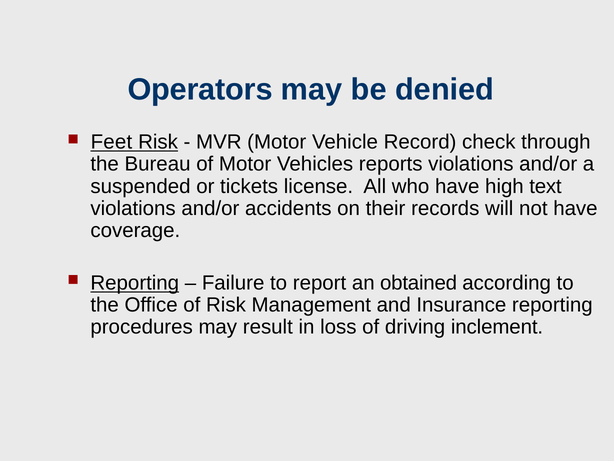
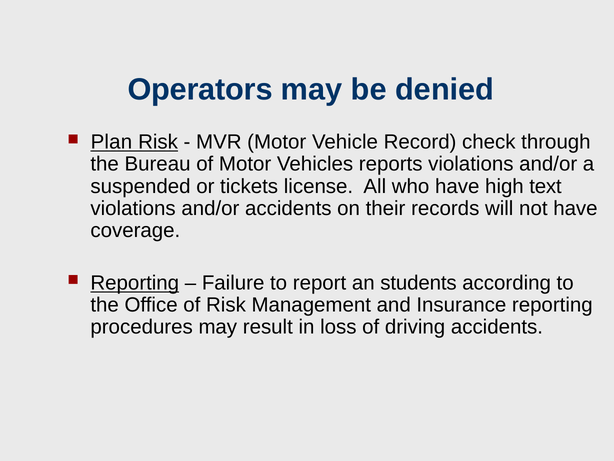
Feet: Feet -> Plan (111, 142)
obtained: obtained -> students (419, 283)
driving inclement: inclement -> accidents (497, 327)
